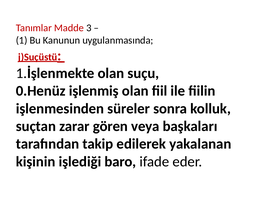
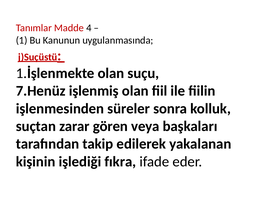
3: 3 -> 4 (89, 28)
0.Henüz: 0.Henüz -> 7.Henüz (41, 91)
baro: baro -> fıkra (120, 161)
